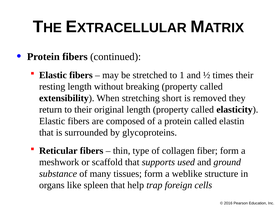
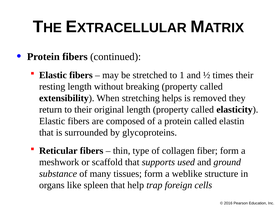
short: short -> helps (172, 98)
